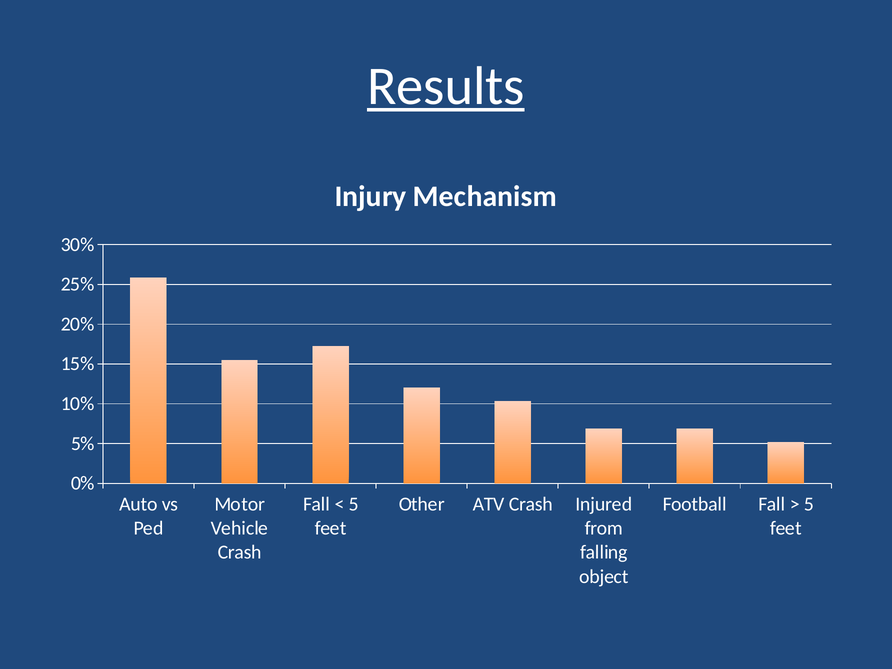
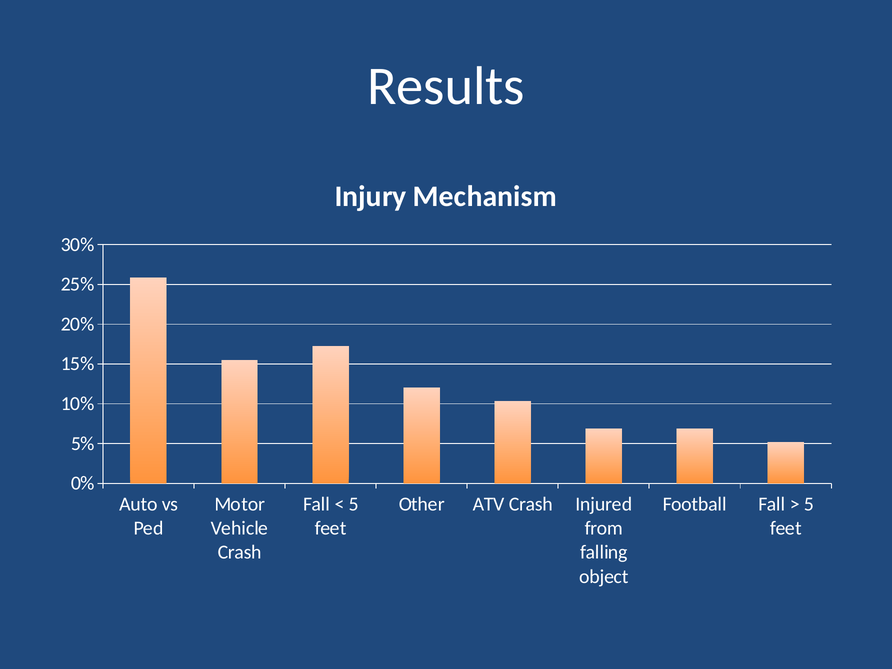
Results underline: present -> none (446, 86)
